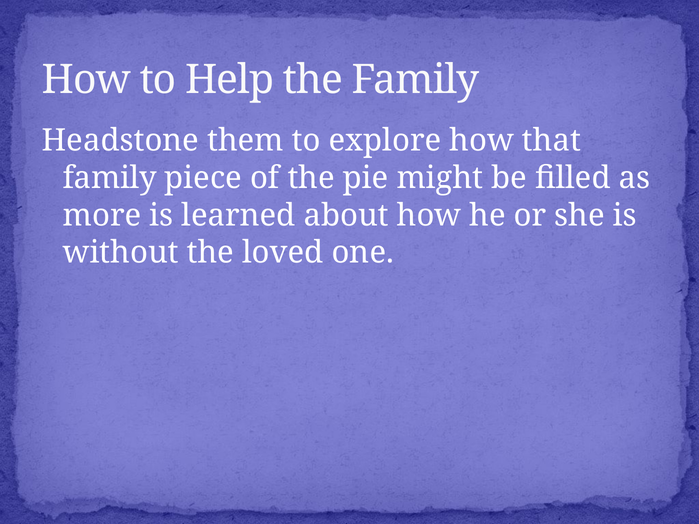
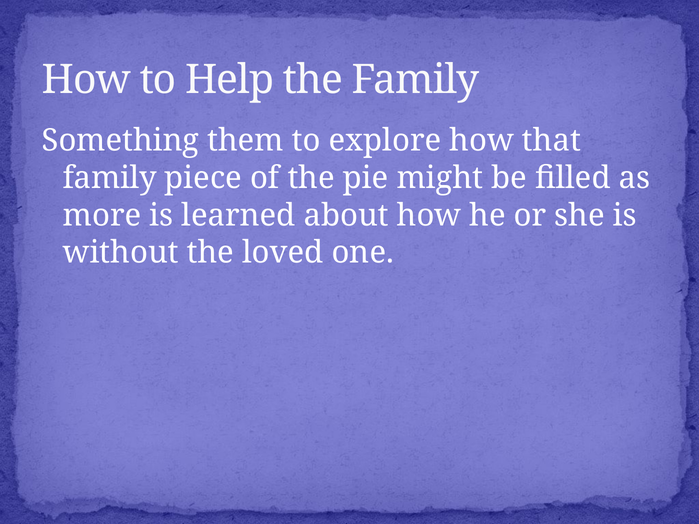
Headstone: Headstone -> Something (120, 141)
